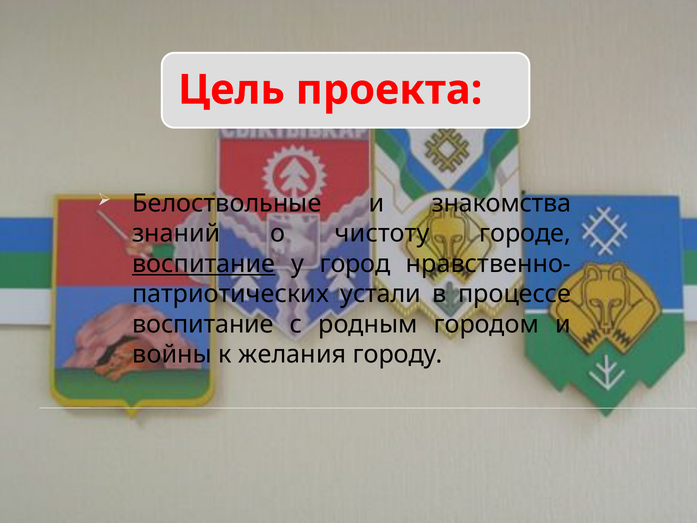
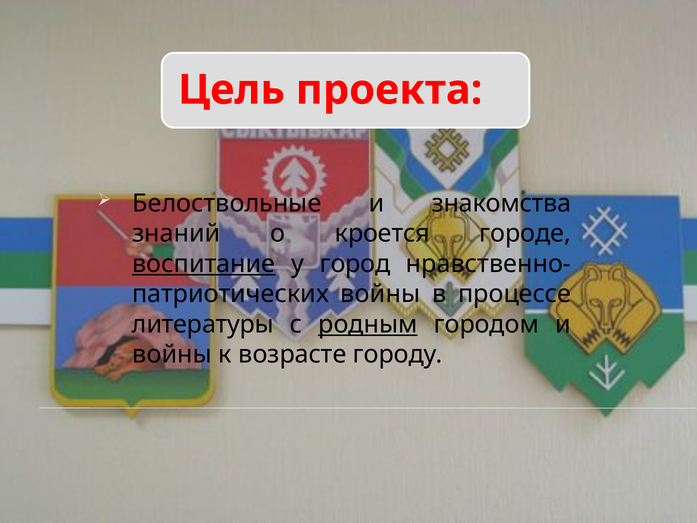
чистоту: чистоту -> кроется (382, 234)
устали: устали -> войны (380, 294)
воспитание: воспитание -> литературы (203, 324)
родным underline: none -> present (368, 324)
желания: желания -> возрасте (292, 354)
